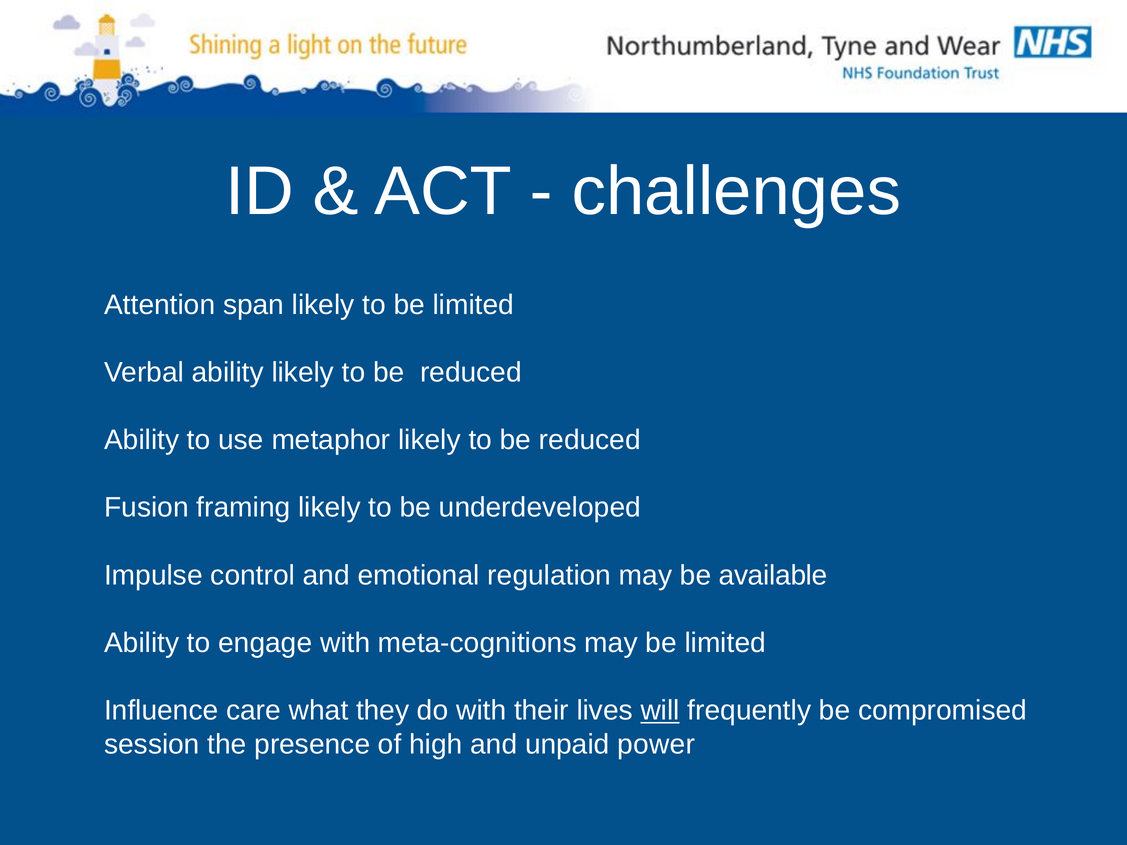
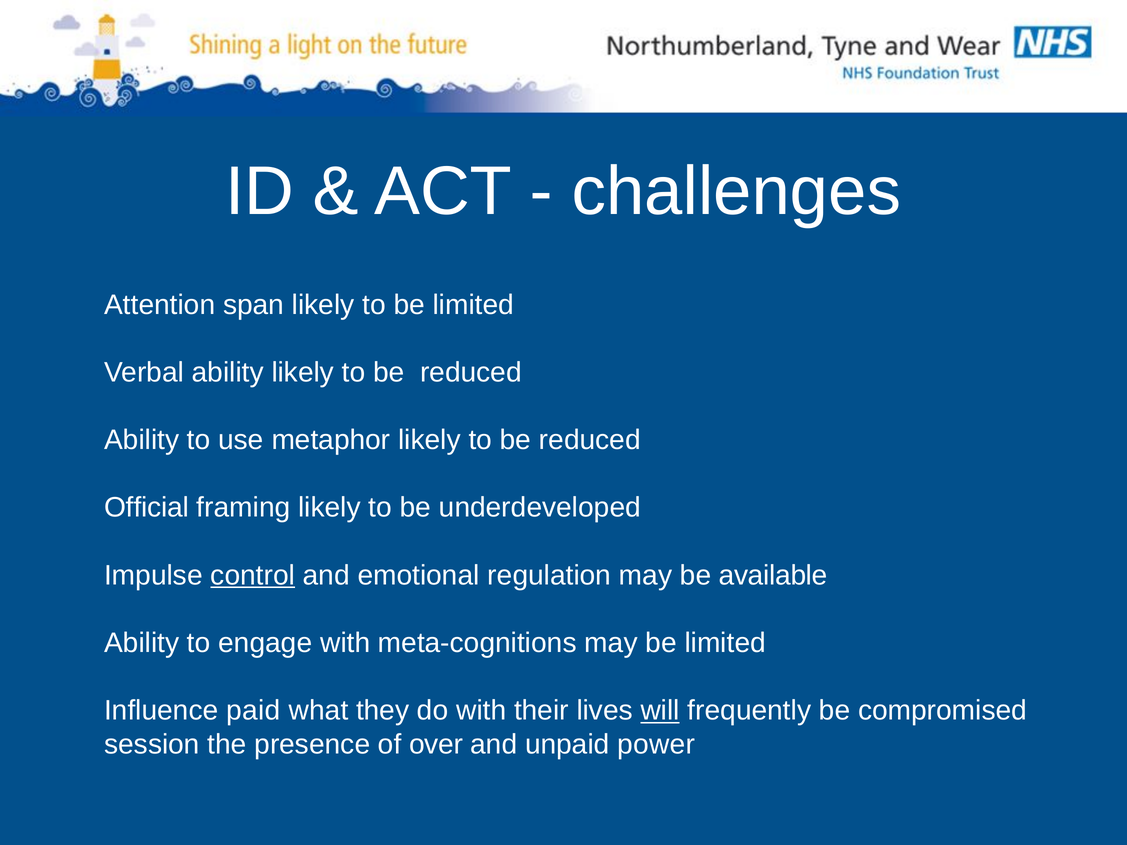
Fusion: Fusion -> Official (147, 508)
control underline: none -> present (253, 575)
care: care -> paid (253, 711)
high: high -> over (436, 745)
